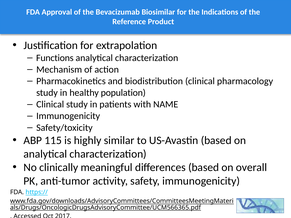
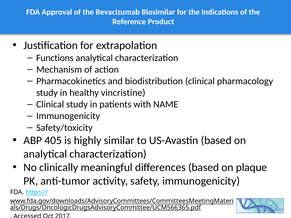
population: population -> vincristine (123, 93)
115: 115 -> 405 (53, 140)
overall: overall -> plaque (252, 168)
